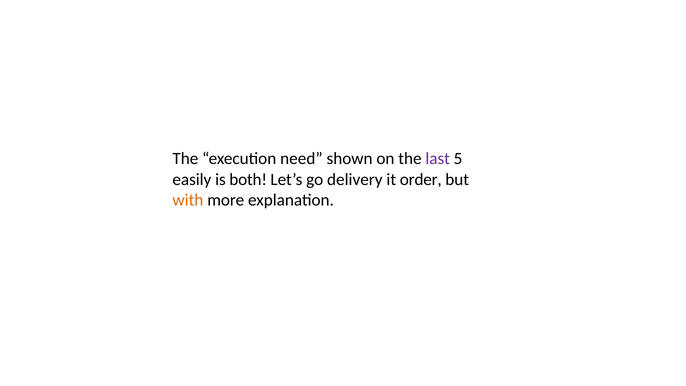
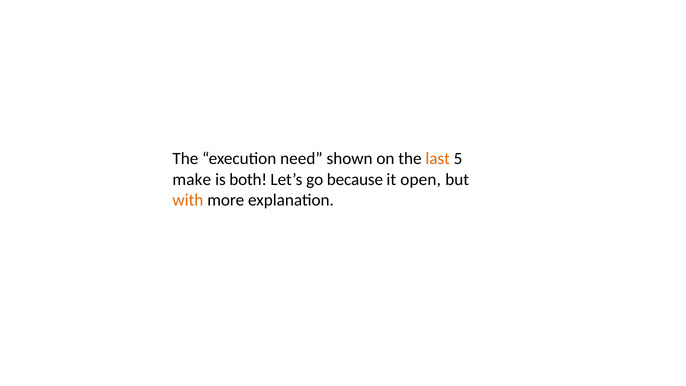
last colour: purple -> orange (438, 159)
easily: easily -> make (192, 179)
delivery: delivery -> because (355, 179)
order: order -> open (421, 179)
